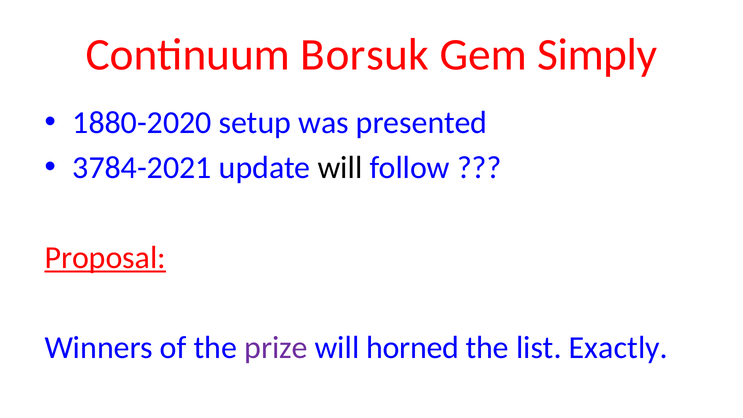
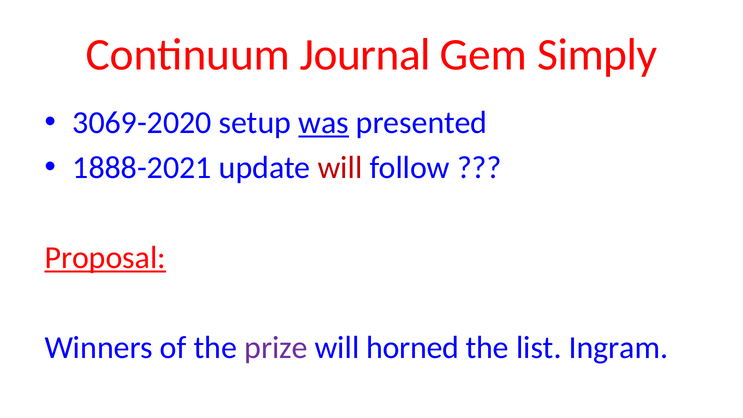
Borsuk: Borsuk -> Journal (365, 55)
1880-2020: 1880-2020 -> 3069-2020 (142, 123)
was underline: none -> present (324, 123)
3784-2021: 3784-2021 -> 1888-2021 (142, 168)
will colour: black -> red (340, 168)
Exactly: Exactly -> Ingram (618, 348)
